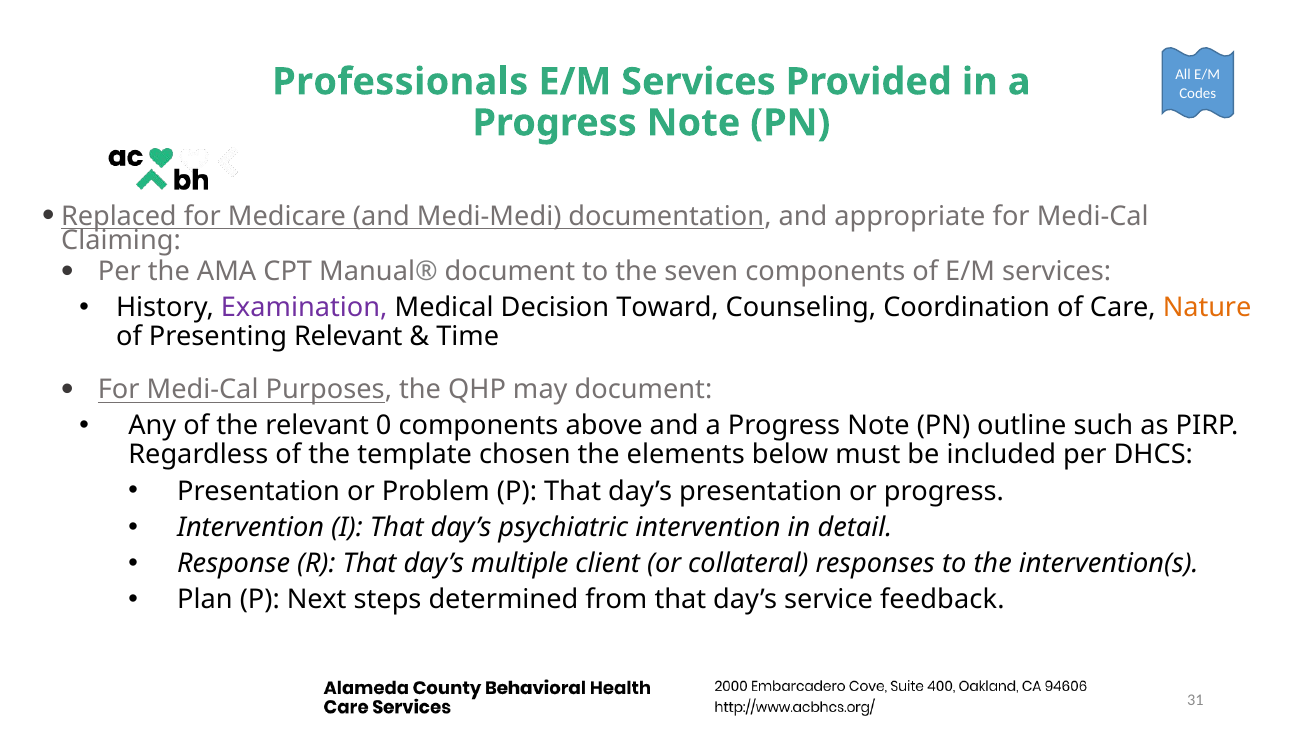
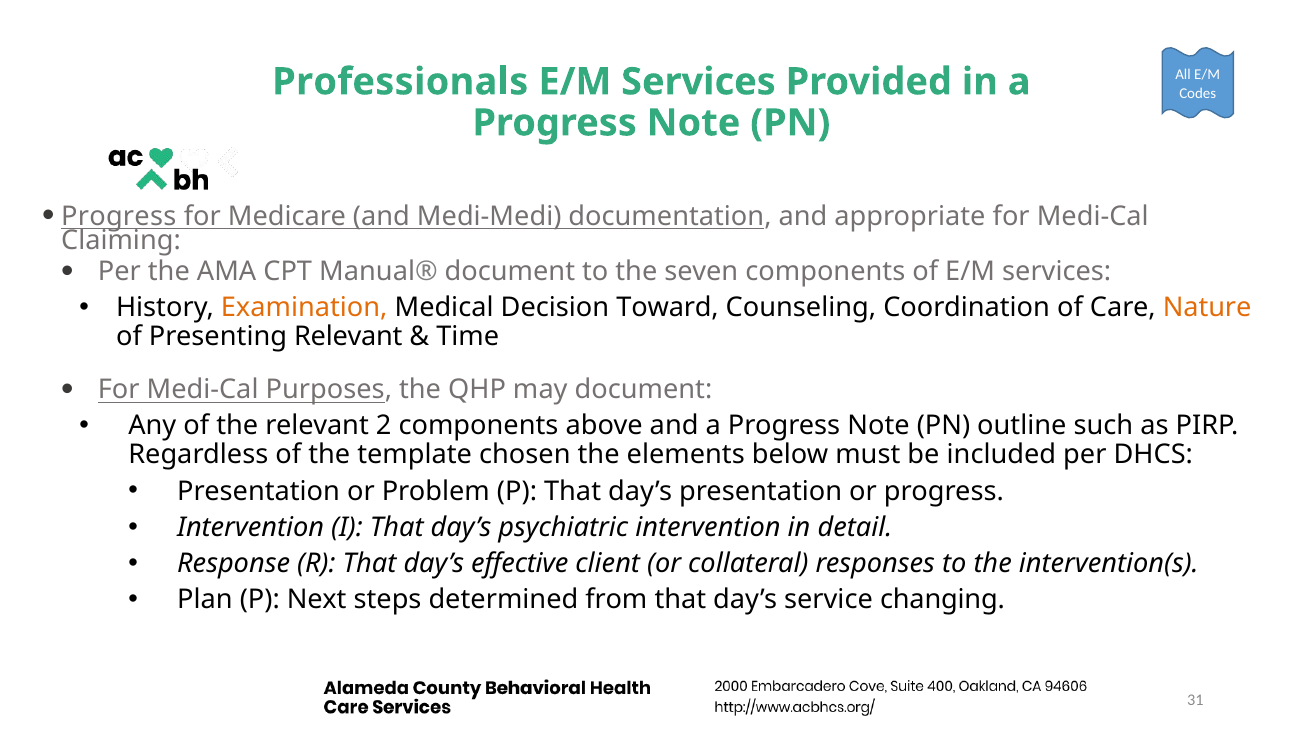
Replaced: Replaced -> Progress (119, 216)
Examination colour: purple -> orange (304, 308)
0: 0 -> 2 (384, 426)
multiple: multiple -> effective (520, 563)
feedback: feedback -> changing (942, 599)
